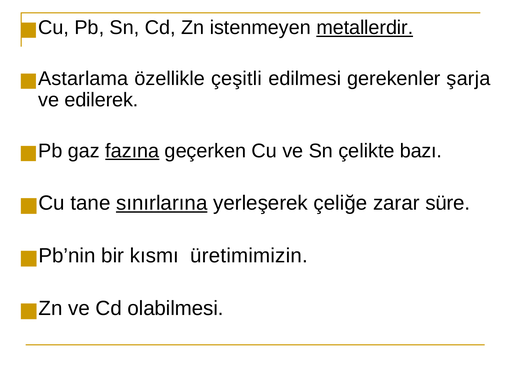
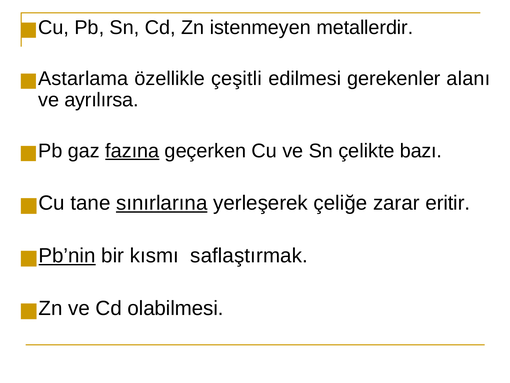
metallerdir underline: present -> none (365, 28)
şarja: şarja -> alanı (468, 78)
edilerek: edilerek -> ayrılırsa (101, 100)
süre: süre -> eritir (448, 203)
Pb’nin underline: none -> present (67, 256)
üretimimizin: üretimimizin -> saflaştırmak (249, 256)
